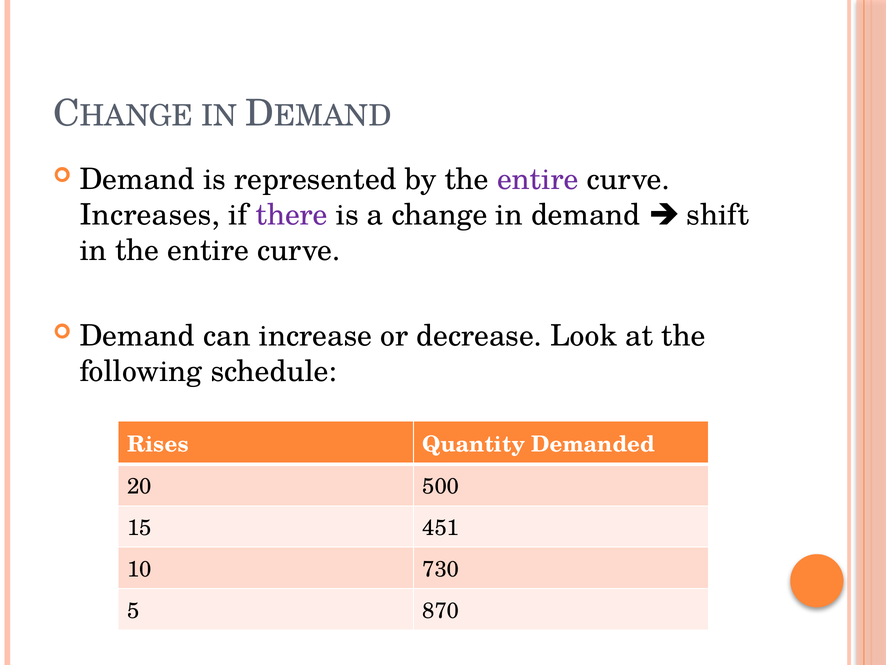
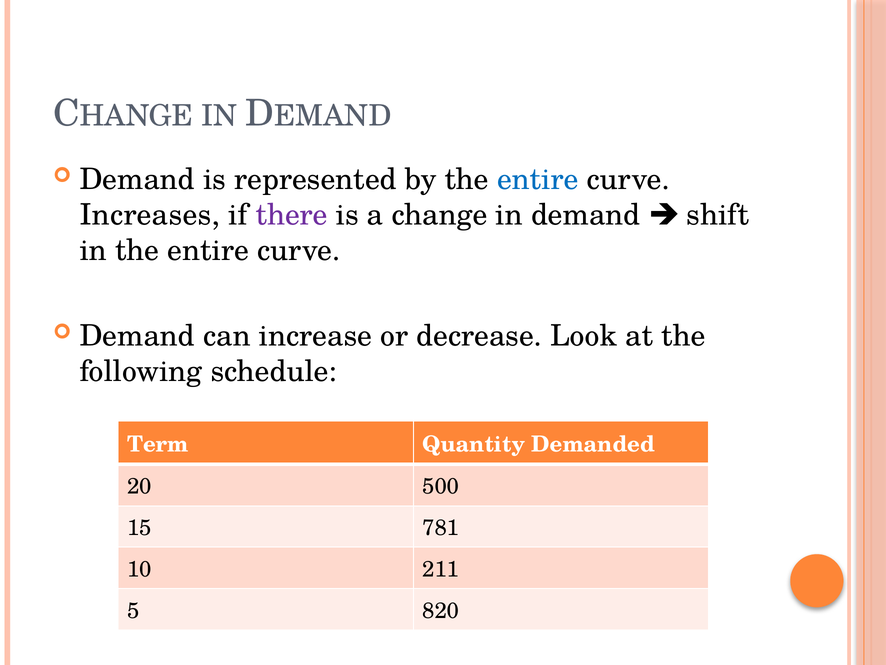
entire colour: purple -> blue (538, 179)
Rises: Rises -> Term (158, 444)
451: 451 -> 781 (441, 528)
730: 730 -> 211 (441, 569)
870: 870 -> 820 (441, 610)
